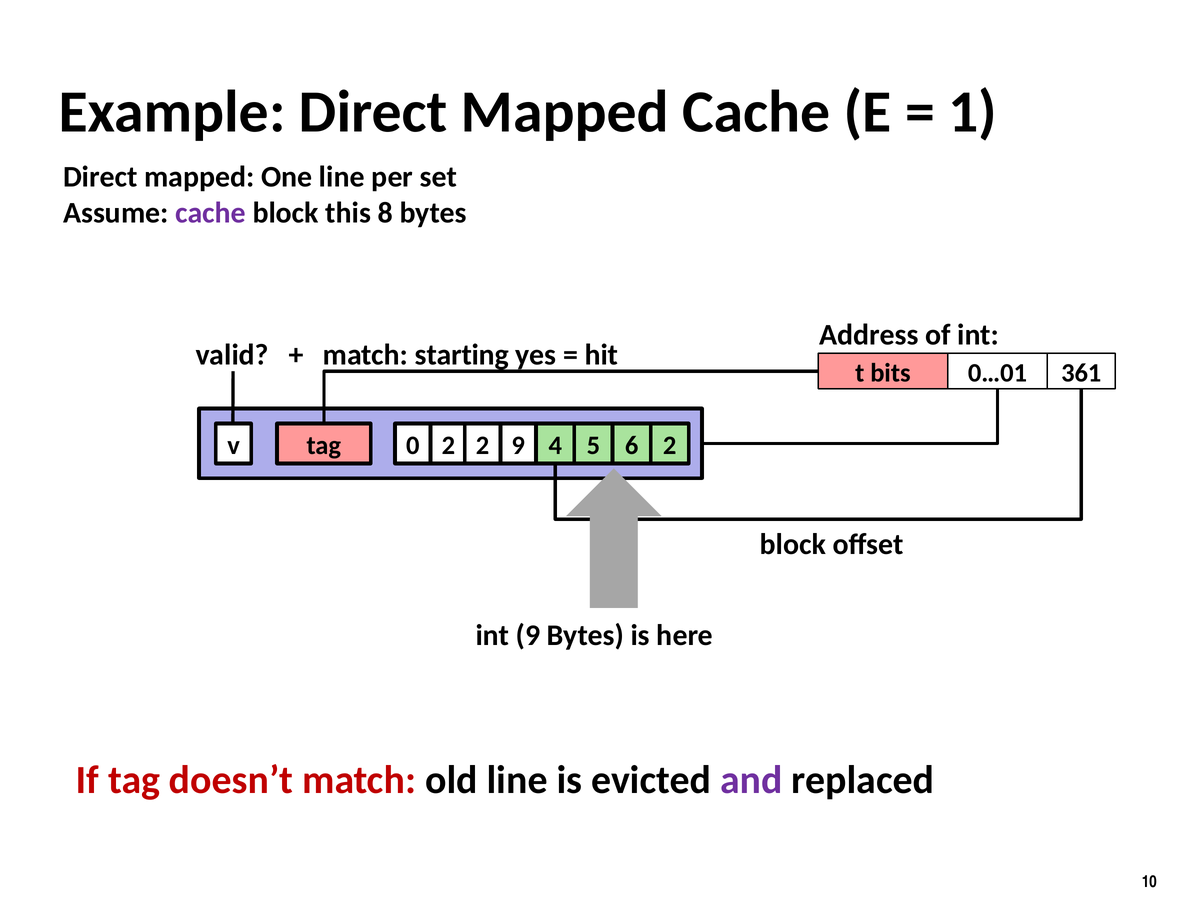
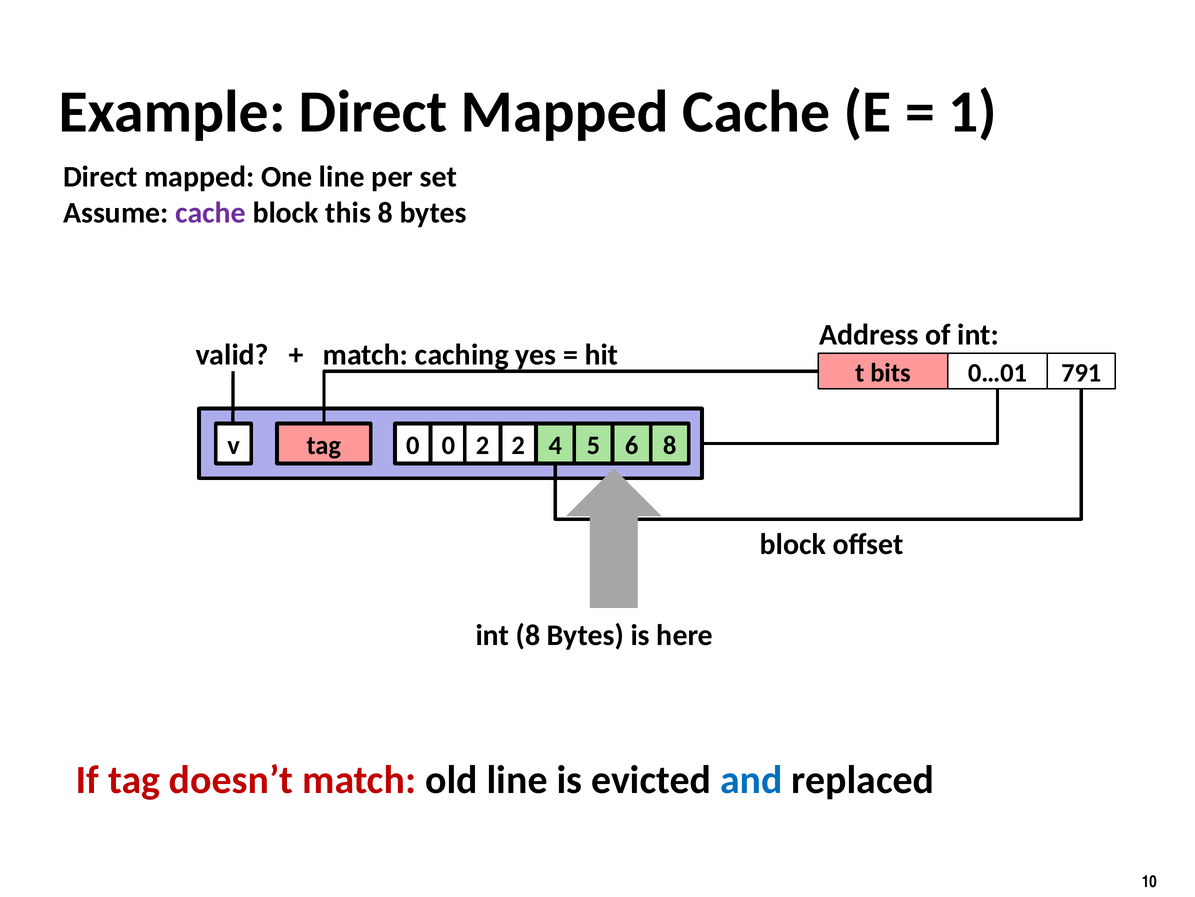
starting: starting -> caching (462, 354)
361: 361 -> 791 (1081, 373)
0 2: 2 -> 0 (448, 445)
v 9: 9 -> 2 (518, 445)
2: 2 -> 8 (670, 445)
int 9: 9 -> 8 (528, 635)
and colour: purple -> blue (751, 779)
